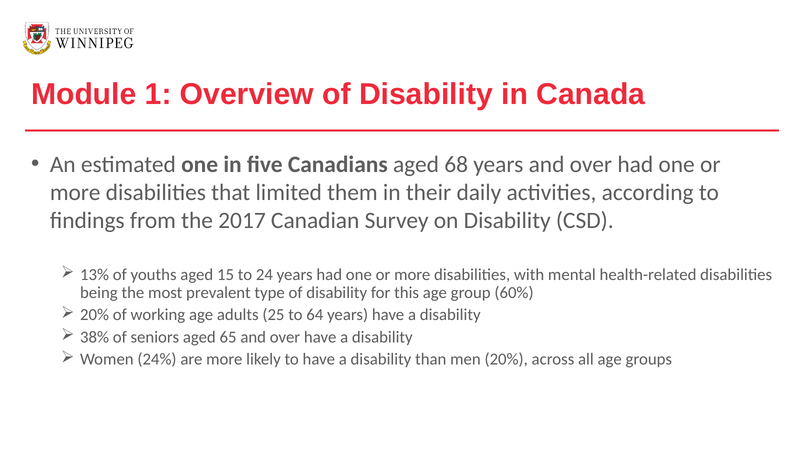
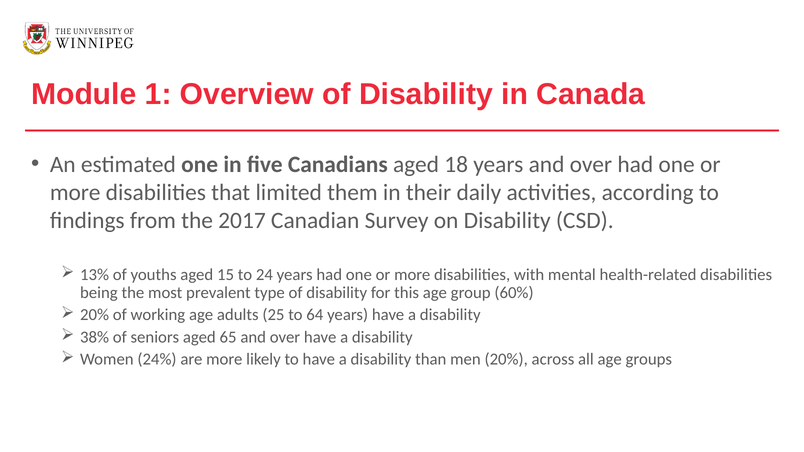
68: 68 -> 18 (456, 164)
